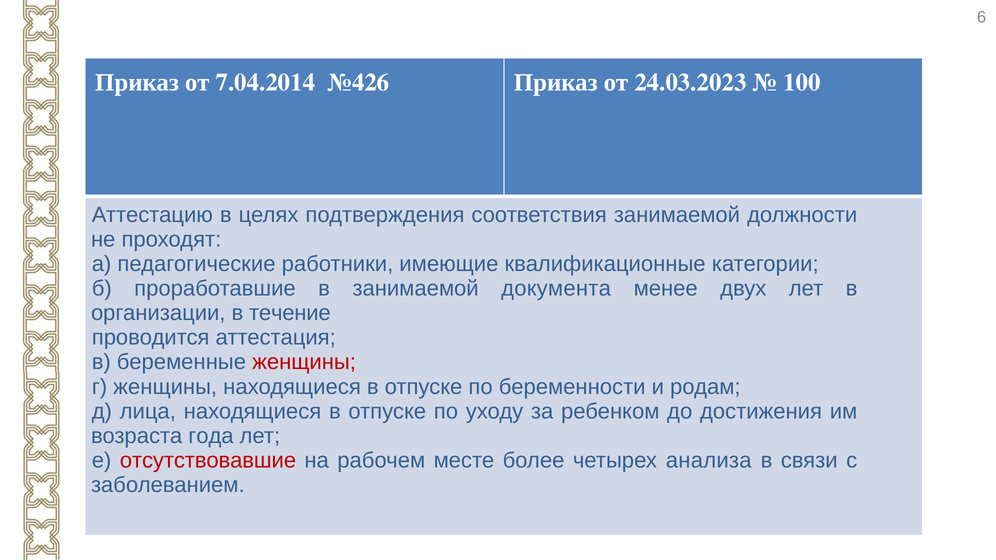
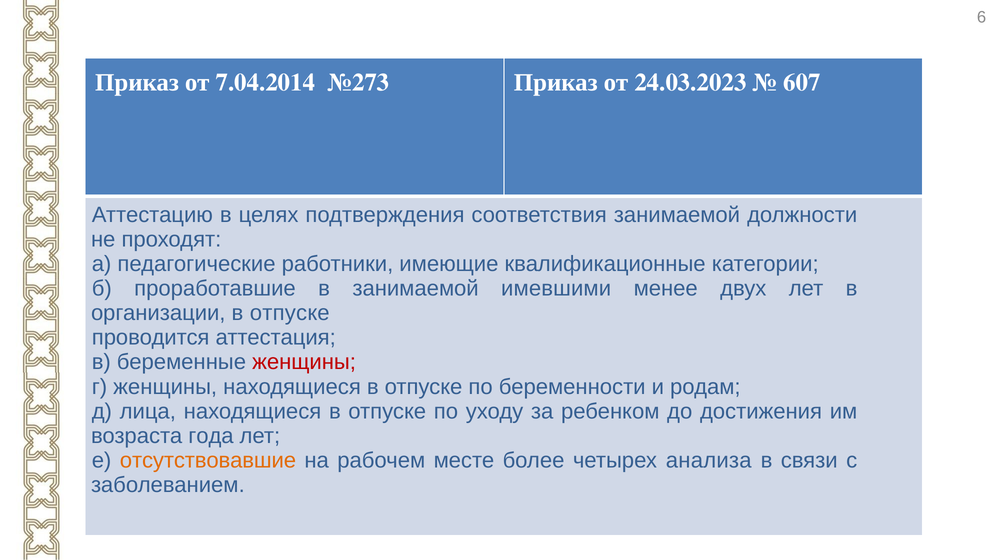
100: 100 -> 607 (802, 83)
№426: №426 -> №273 (359, 83)
документа: документа -> имевшими (556, 289)
организации в течение: течение -> отпуске (290, 313)
отсутствовавшие colour: red -> orange (208, 461)
